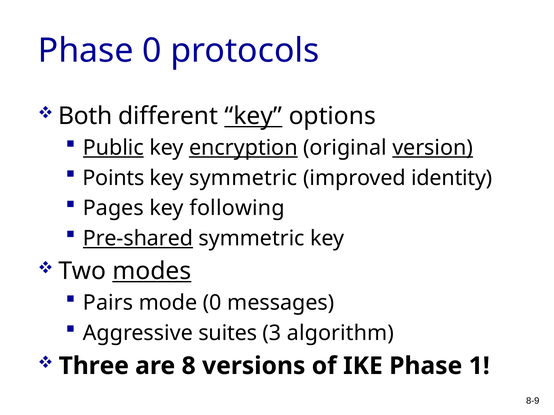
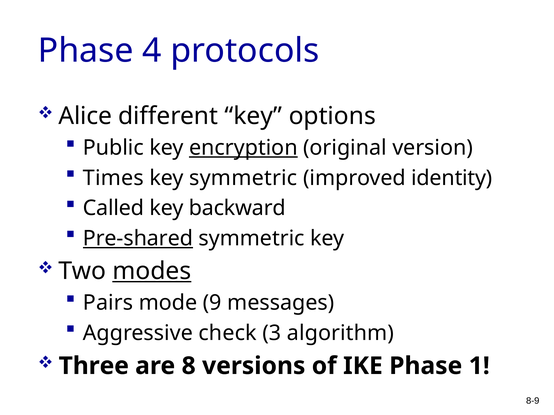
Phase 0: 0 -> 4 (152, 51)
Both: Both -> Alice (85, 116)
key underline: present -> none (253, 116)
Public underline: present -> none (113, 148)
version underline: present -> none (433, 148)
Points: Points -> Times (113, 178)
Pages: Pages -> Called (113, 208)
following: following -> backward (237, 208)
mode 0: 0 -> 9 (212, 303)
suites: suites -> check (228, 333)
